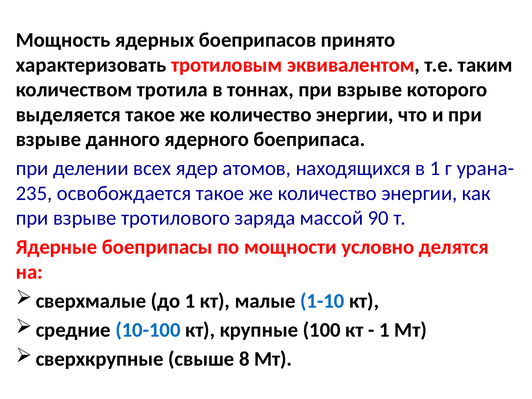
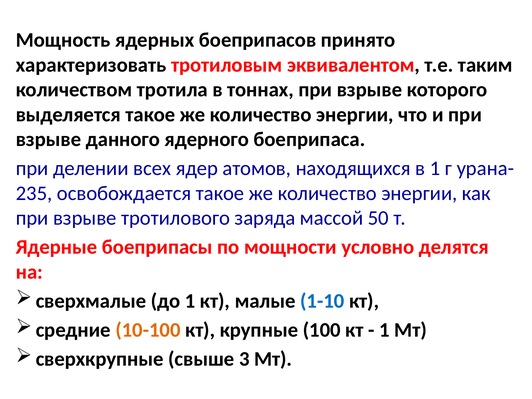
90: 90 -> 50 (378, 218)
10-100 colour: blue -> orange (148, 330)
8: 8 -> 3 (244, 359)
